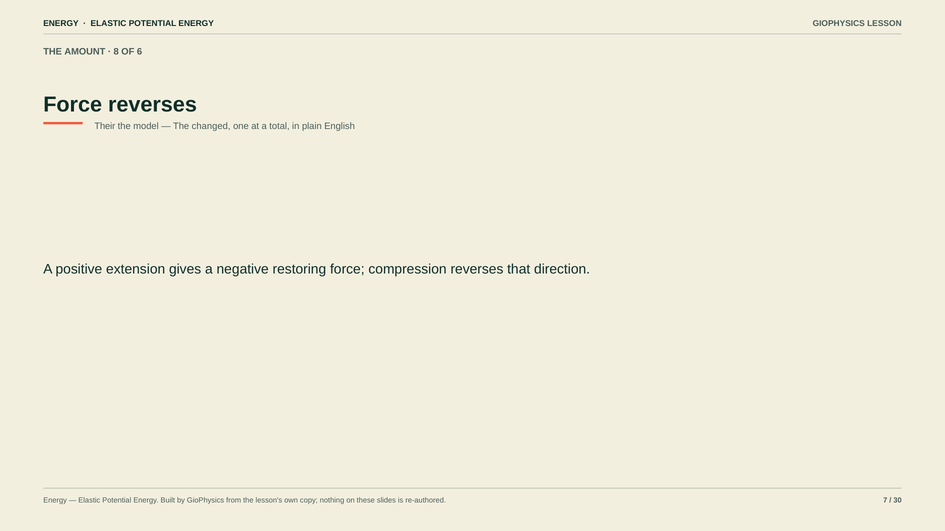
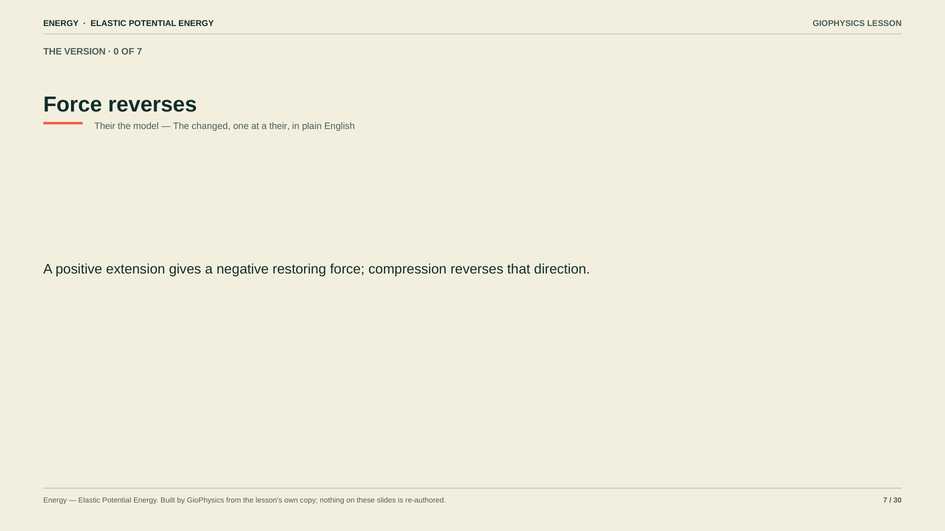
AMOUNT: AMOUNT -> VERSION (85, 52)
8: 8 -> 0 (116, 52)
OF 6: 6 -> 7 (140, 52)
a total: total -> their (280, 126)
